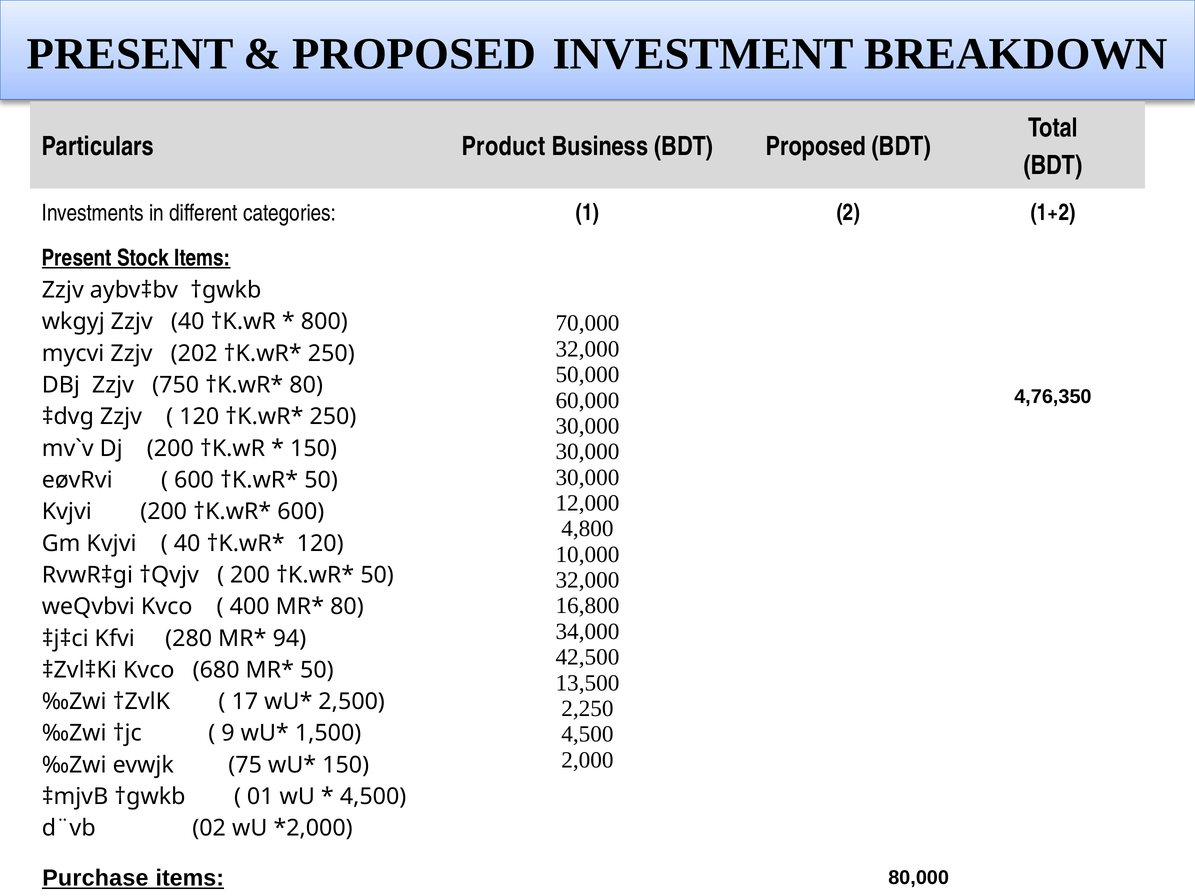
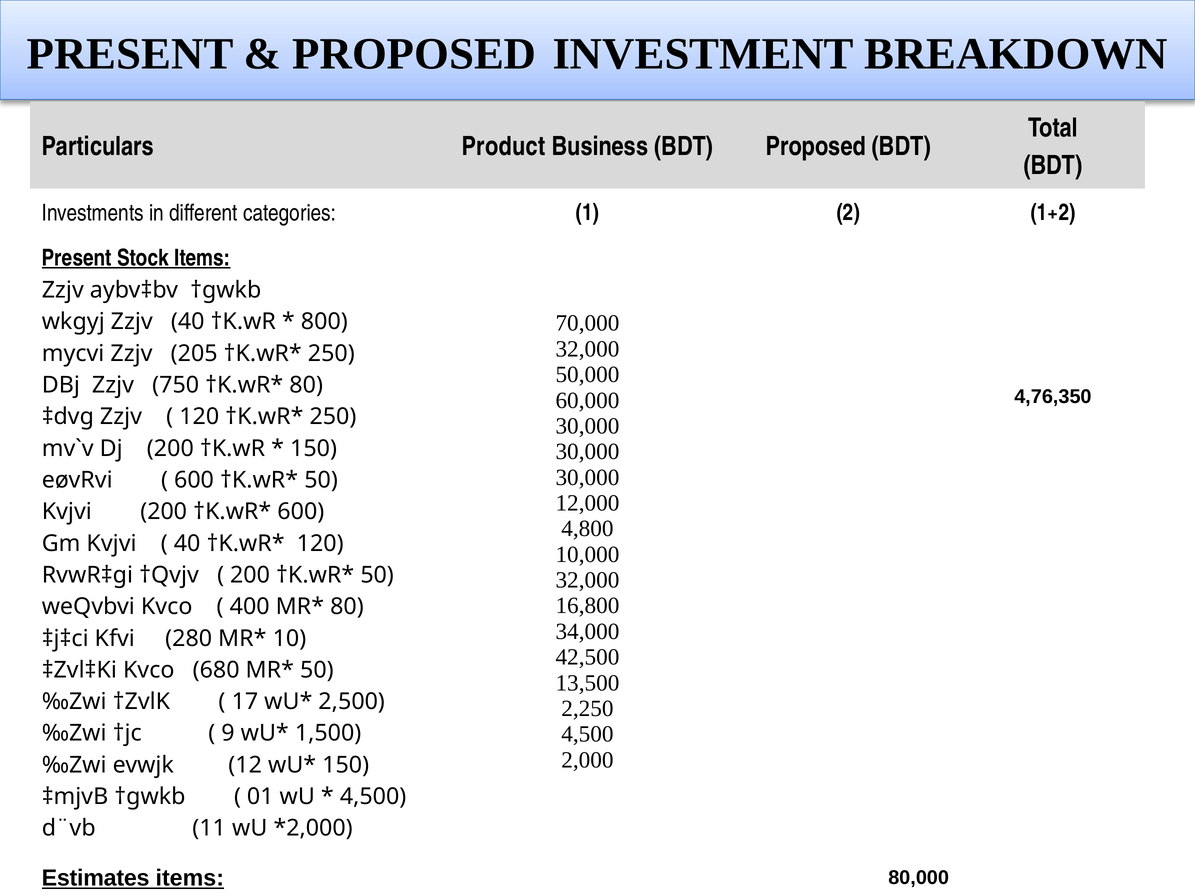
202: 202 -> 205 (194, 354)
94: 94 -> 10 (289, 639)
75: 75 -> 12 (245, 765)
02: 02 -> 11 (209, 829)
Purchase: Purchase -> Estimates (96, 878)
